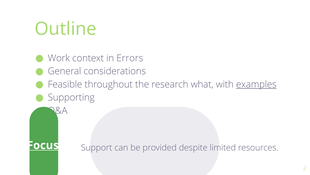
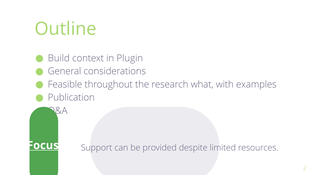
Work: Work -> Build (59, 58)
Errors: Errors -> Plugin (130, 58)
examples underline: present -> none (256, 84)
Supporting: Supporting -> Publication (71, 97)
